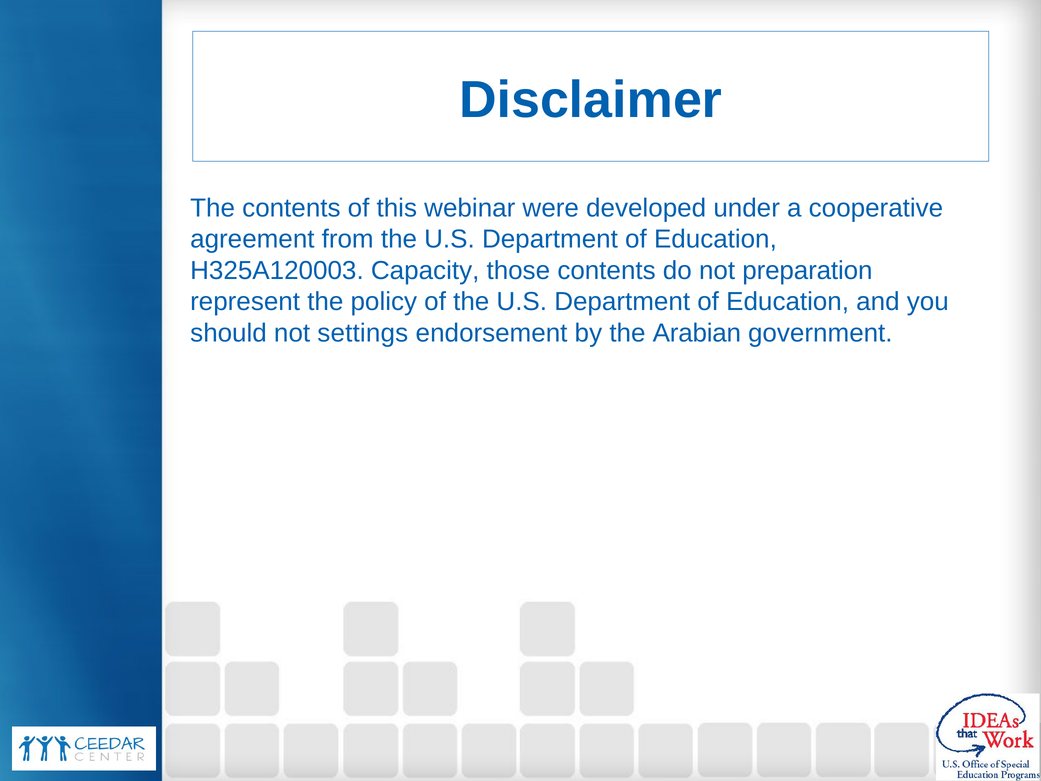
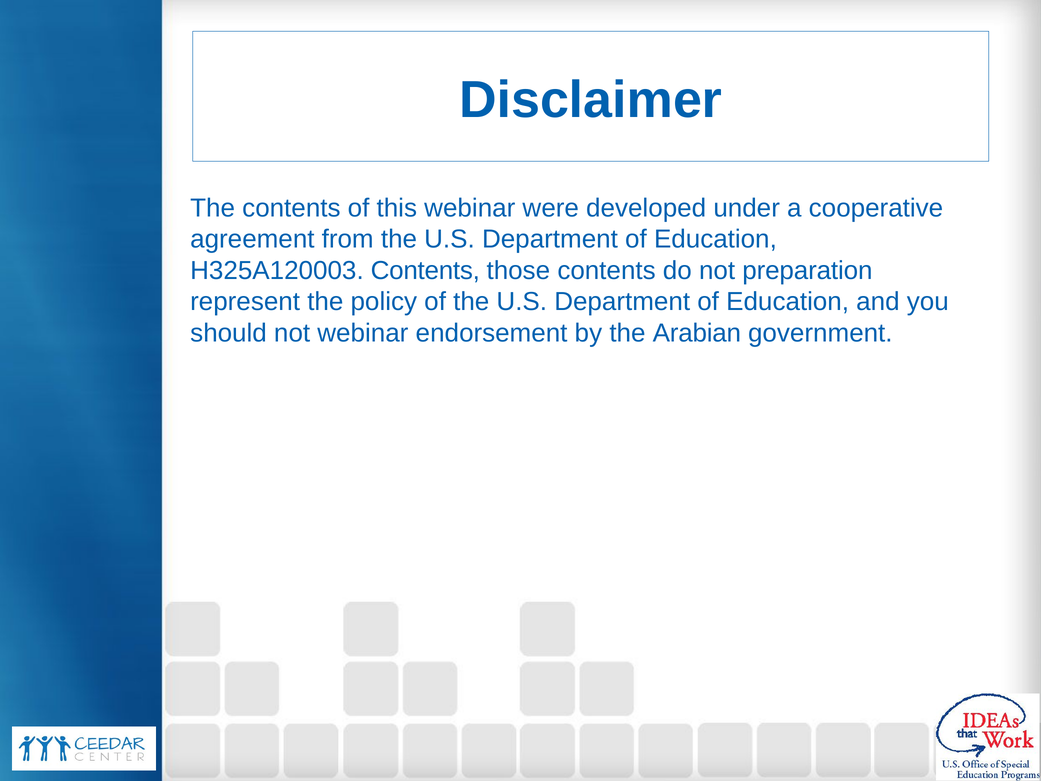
H325A120003 Capacity: Capacity -> Contents (425, 270)
not settings: settings -> webinar (363, 333)
